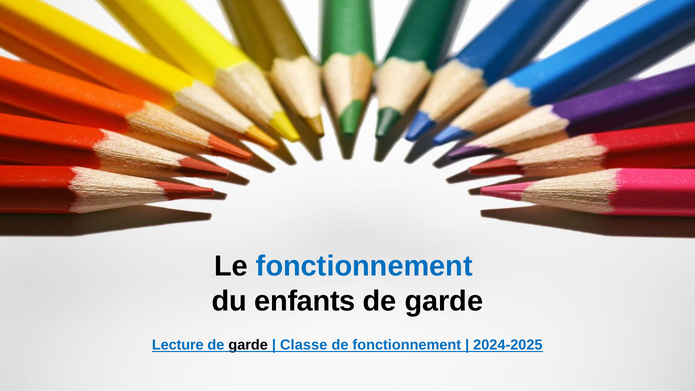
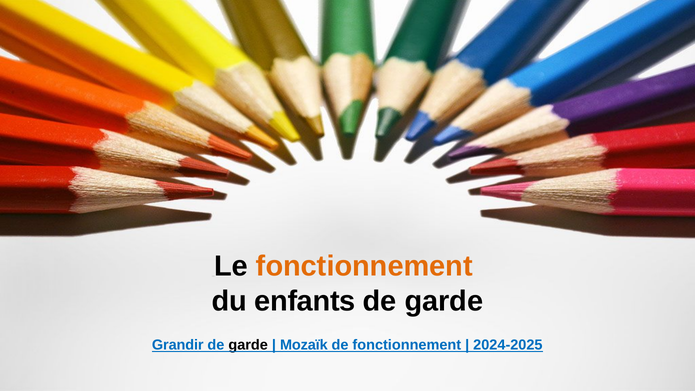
fonctionnement colour: blue -> orange (364, 266)
Lecture: Lecture -> Grandir (178, 345)
Classe: Classe -> Mozaïk (304, 345)
